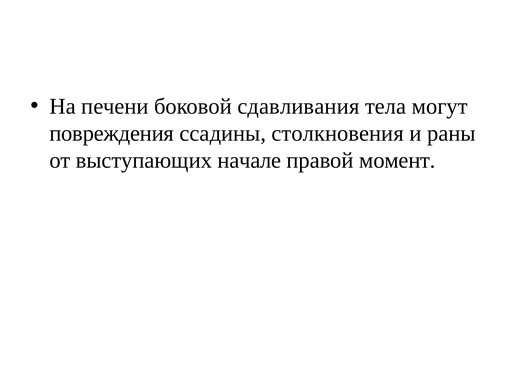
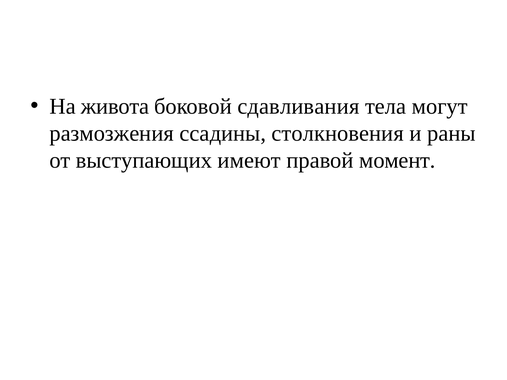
печени: печени -> живота (115, 106)
повреждения: повреждения -> размозжения (112, 133)
начале: начале -> имеют (249, 160)
